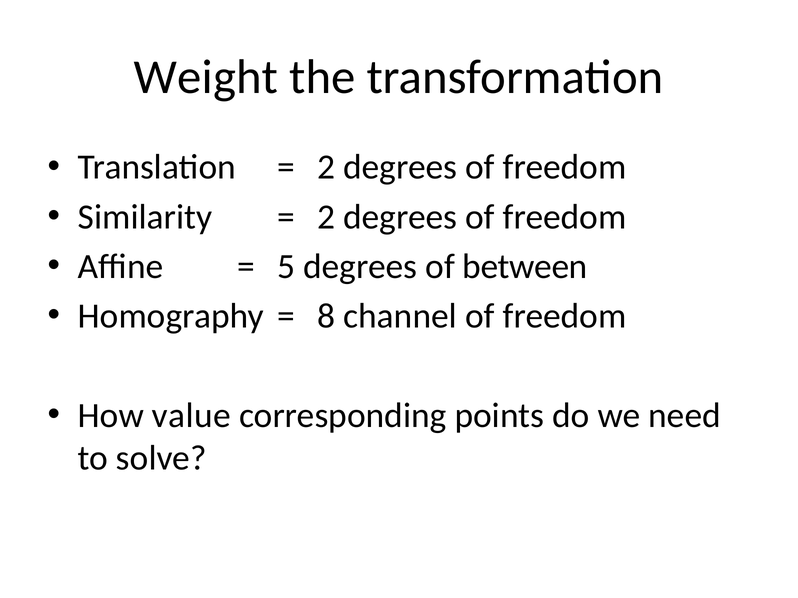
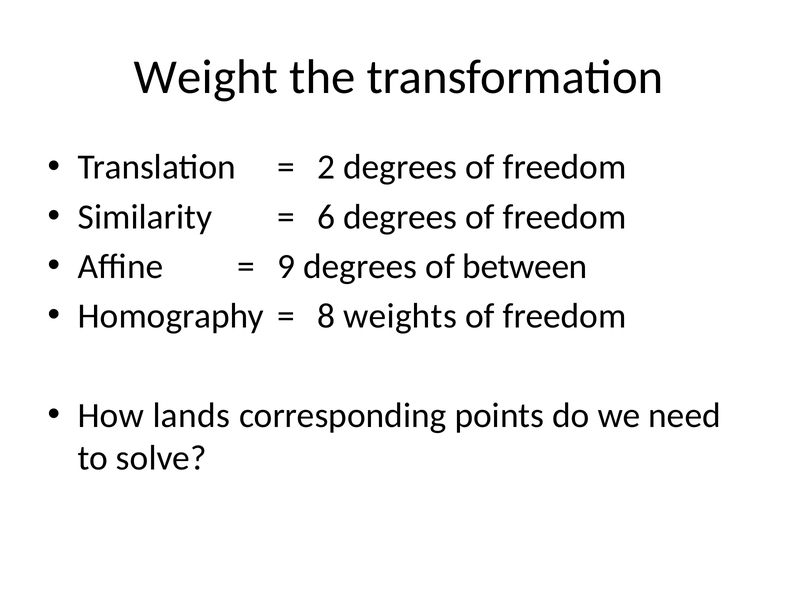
2: 2 -> 6 (326, 217)
5: 5 -> 9 (286, 267)
channel: channel -> weights (400, 316)
value: value -> lands (191, 416)
